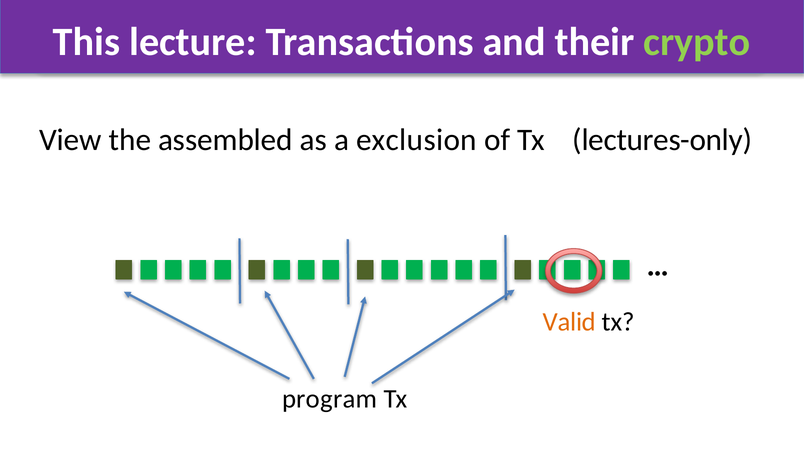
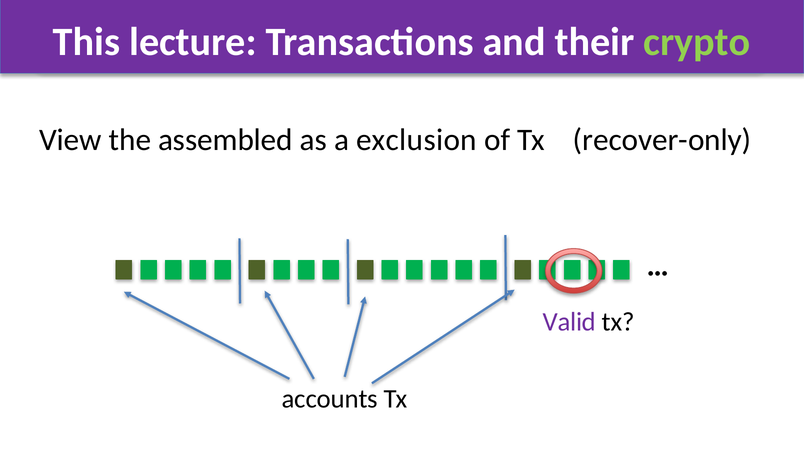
lectures-only: lectures-only -> recover-only (662, 140)
Valid colour: orange -> purple (569, 322)
program: program -> accounts (330, 399)
